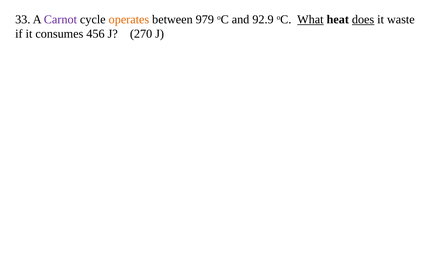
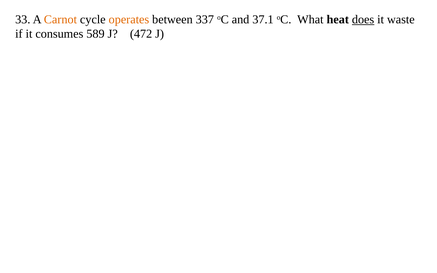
Carnot colour: purple -> orange (60, 19)
979: 979 -> 337 (205, 19)
92.9: 92.9 -> 37.1 (263, 19)
What underline: present -> none (310, 19)
456: 456 -> 589 (95, 34)
270: 270 -> 472 (141, 34)
